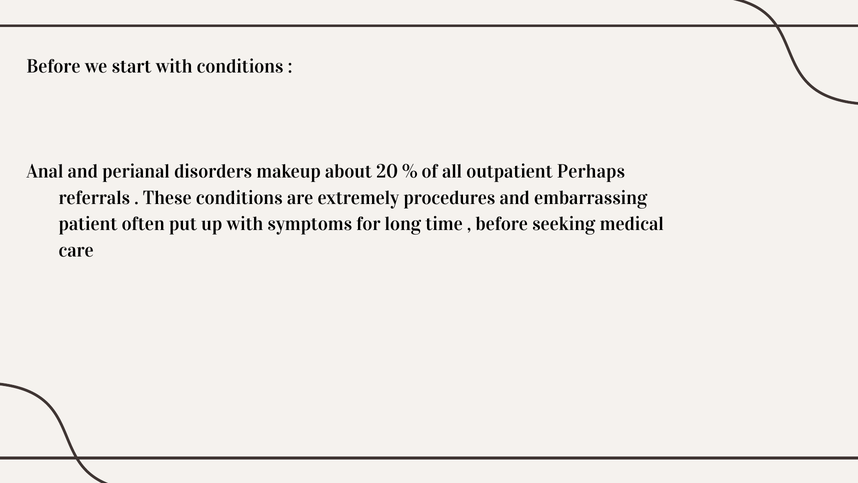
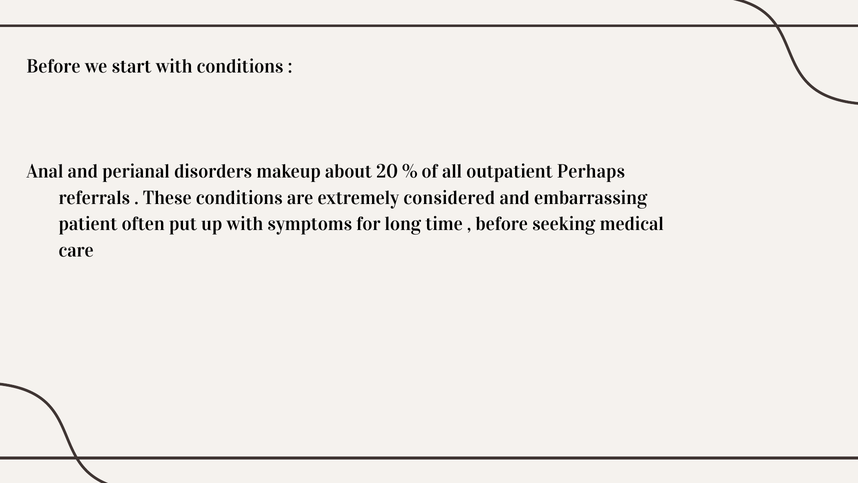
procedures: procedures -> considered (449, 198)
